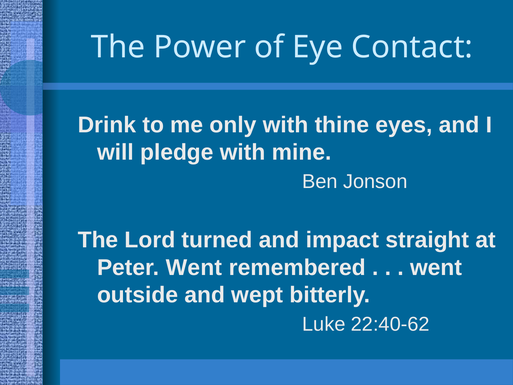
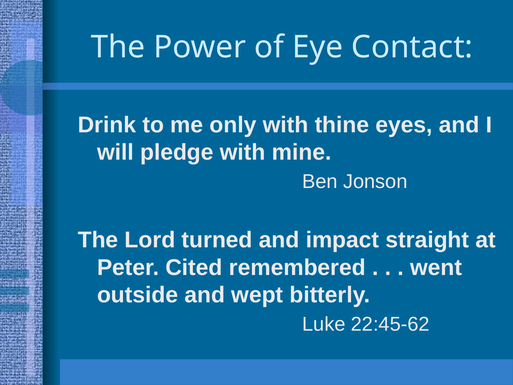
Peter Went: Went -> Cited (194, 267)
22:40-62: 22:40-62 -> 22:45-62 (390, 324)
